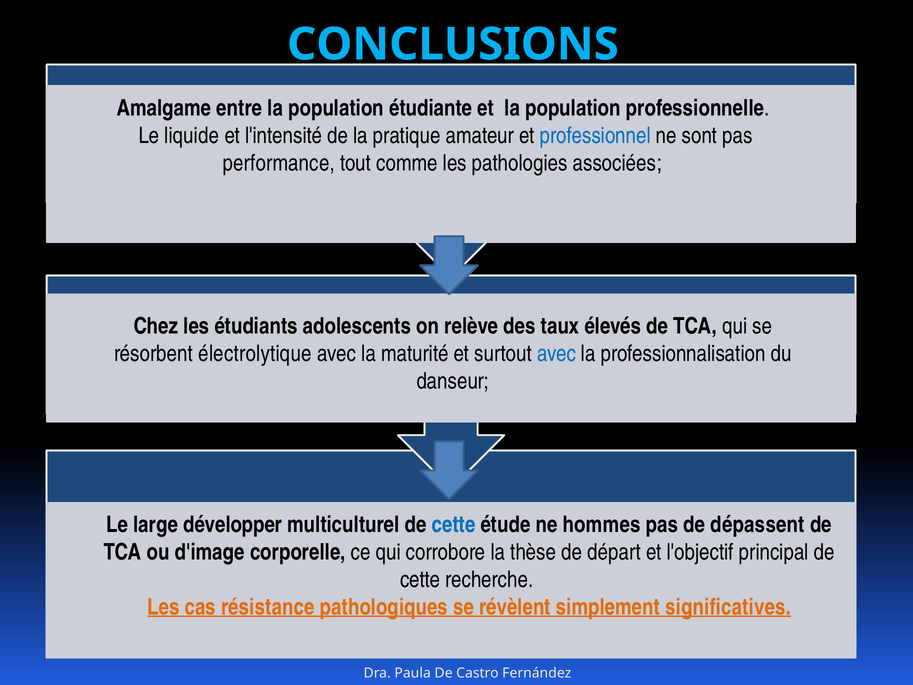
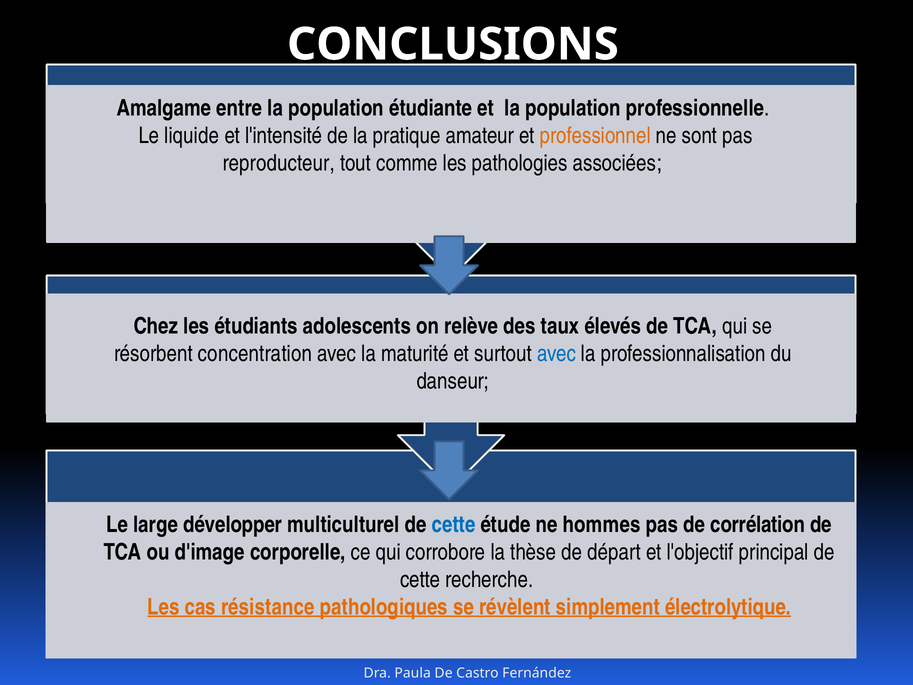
CONCLUSIONS colour: light blue -> white (453, 44)
professionnel colour: blue -> orange (595, 136)
performance: performance -> reproducteur (279, 163)
électrolytique: électrolytique -> concentration (255, 354)
dépassent: dépassent -> corrélation (758, 525)
significatives: significatives -> électrolytique (728, 607)
